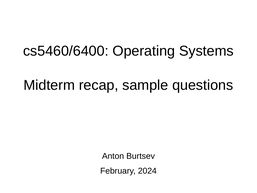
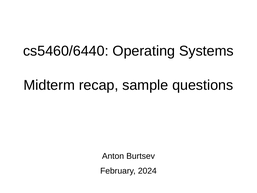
cs5460/6400: cs5460/6400 -> cs5460/6440 (66, 51)
